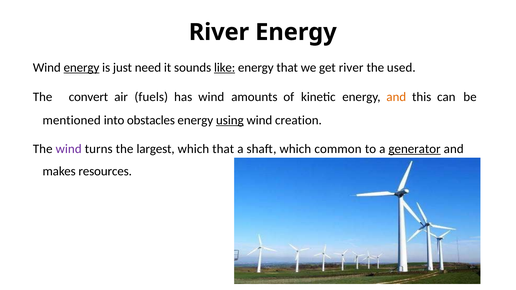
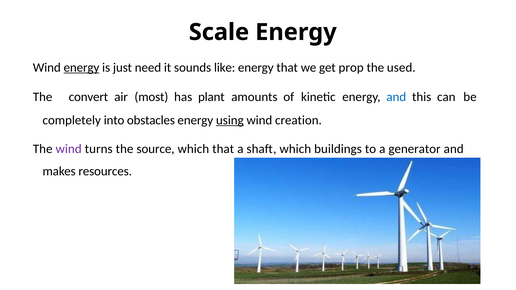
River: River -> Scale (219, 32)
like underline: present -> none (225, 68)
get river: river -> prop (351, 68)
fuels: fuels -> most (151, 97)
has wind: wind -> plant (211, 97)
and colour: orange -> blue (396, 97)
mentioned: mentioned -> completely (72, 120)
largest: largest -> source (156, 149)
common: common -> buildings (338, 149)
generator underline: present -> none (415, 149)
